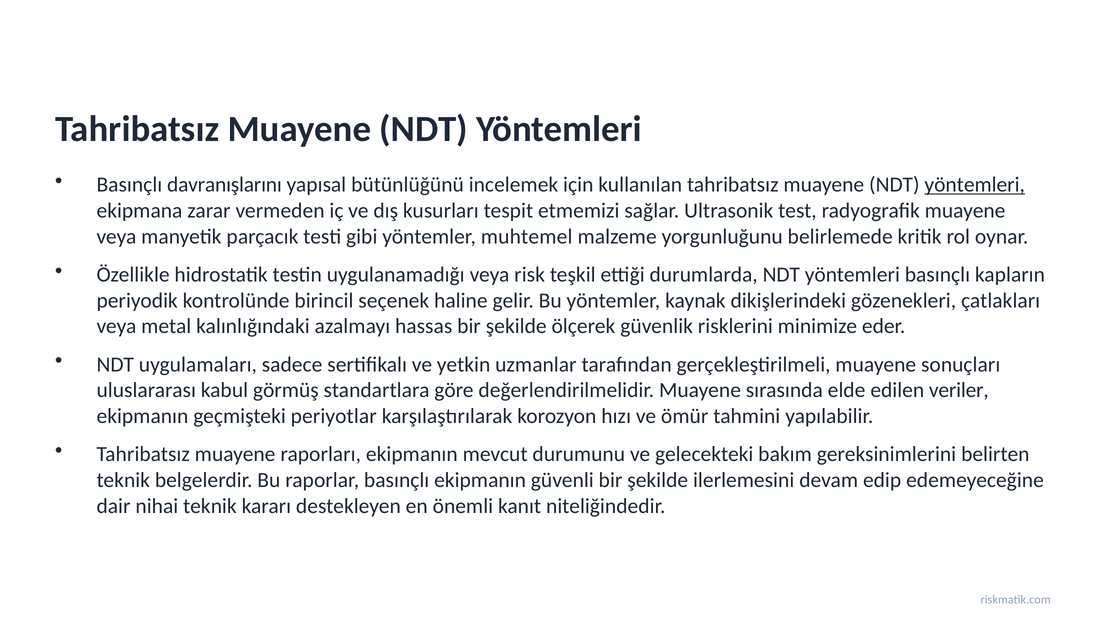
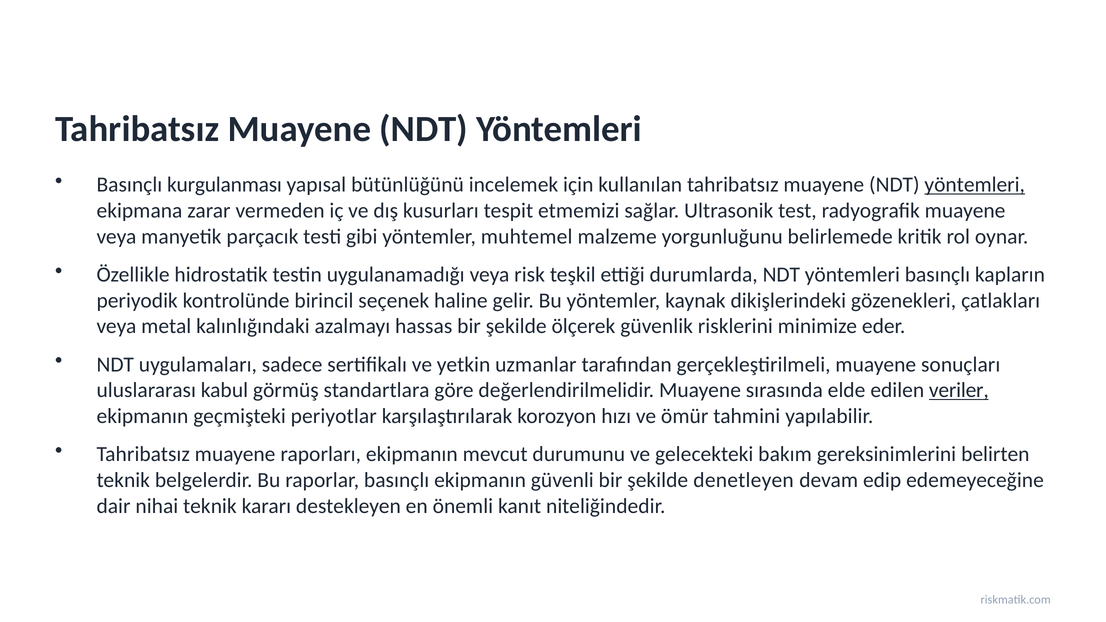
davranışlarını: davranışlarını -> kurgulanması (224, 185)
veriler underline: none -> present (959, 390)
ilerlemesini: ilerlemesini -> denetleyen (744, 480)
